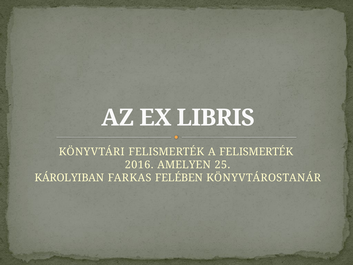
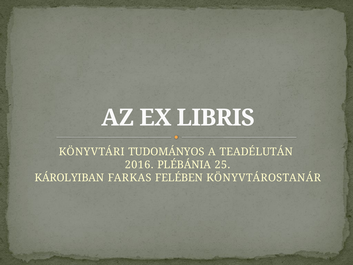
KÖNYVTÁRI FELISMERTÉK: FELISMERTÉK -> TUDOMÁNYOS (166, 152)
A FELISMERTÉK: FELISMERTÉK -> TEADÉLUTÁN (256, 152)
AMELYEN: AMELYEN -> PLÉBÁNIA (184, 165)
